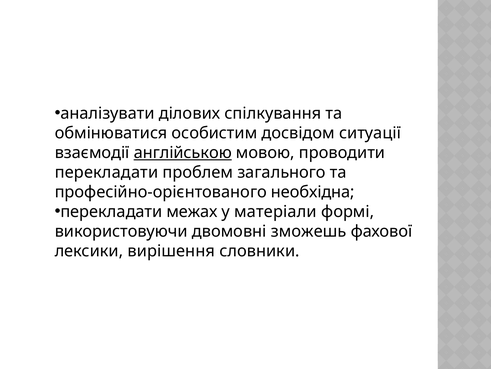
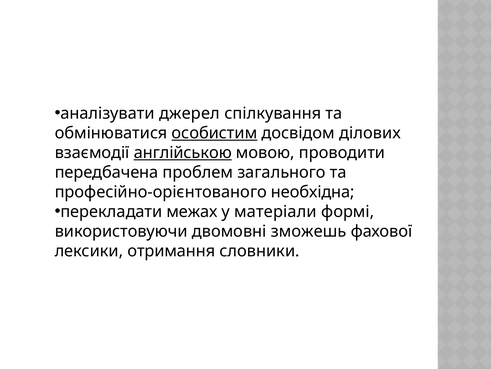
ділових: ділових -> джерел (189, 113)
особистим underline: none -> present (214, 133)
ситуації: ситуації -> ділових (370, 133)
перекладати: перекладати -> передбачена (107, 172)
вирішення: вирішення -> отримання (171, 251)
